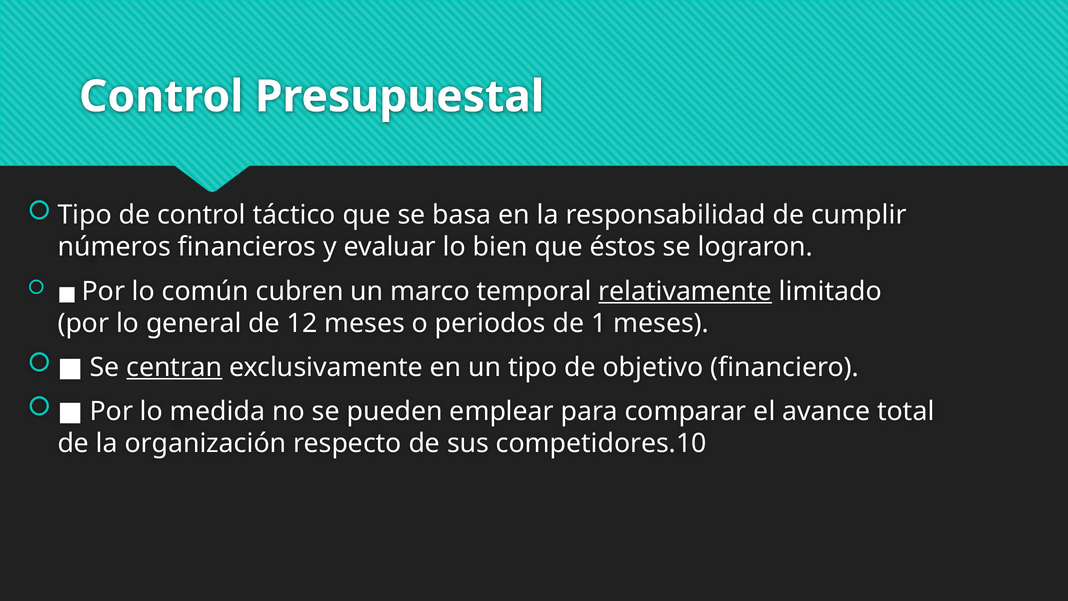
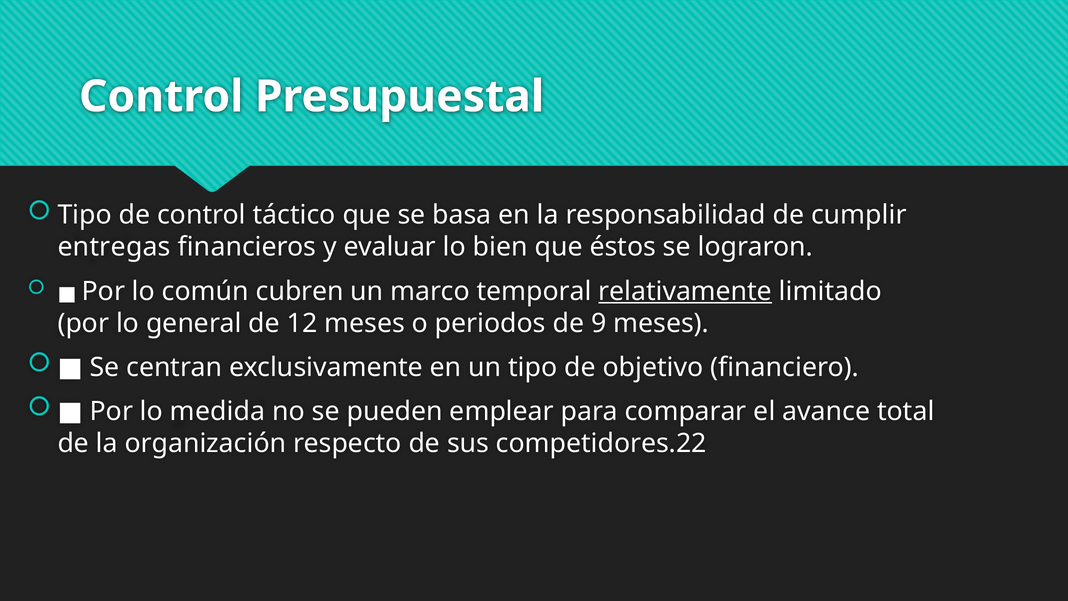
números: números -> entregas (114, 247)
1: 1 -> 9 (599, 323)
centran underline: present -> none (174, 367)
competidores.10: competidores.10 -> competidores.22 (601, 443)
